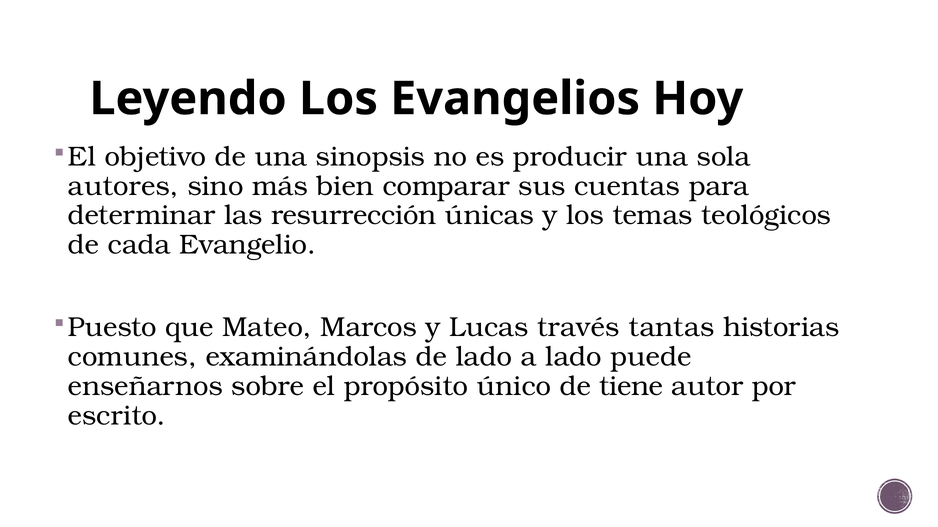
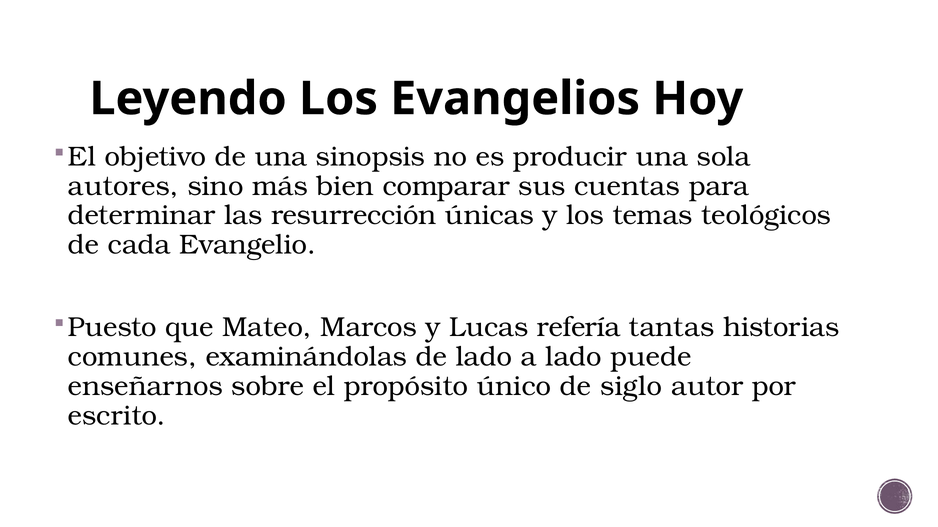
través: través -> refería (579, 328)
tiene: tiene -> siglo (631, 387)
